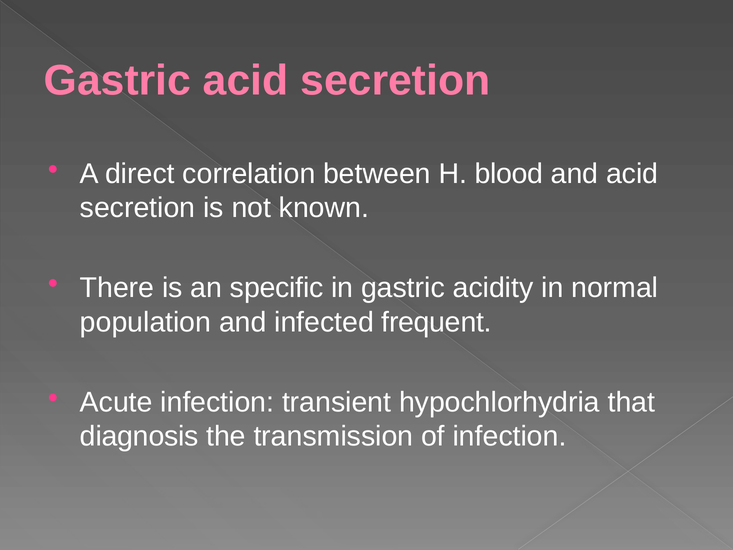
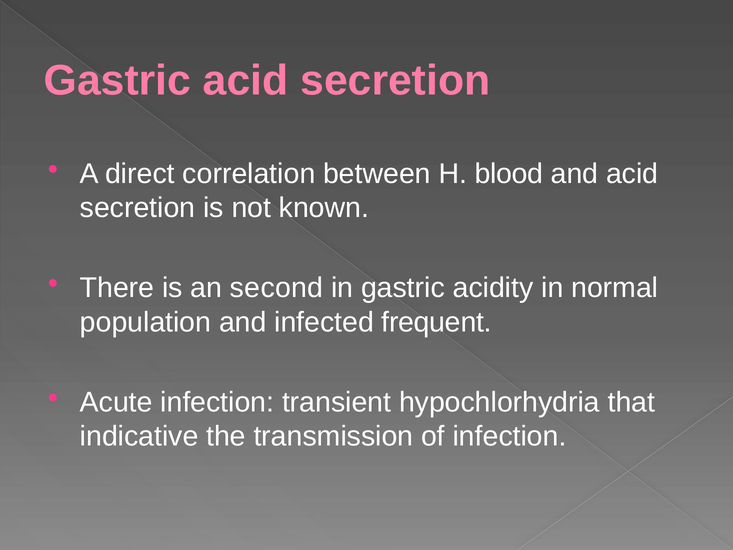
specific: specific -> second (277, 288)
diagnosis: diagnosis -> indicative (139, 436)
